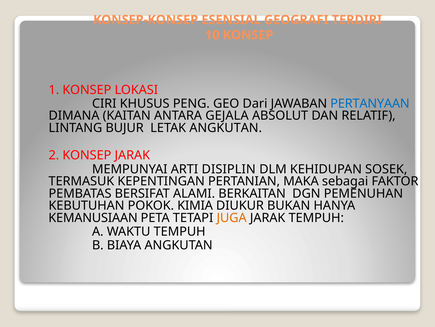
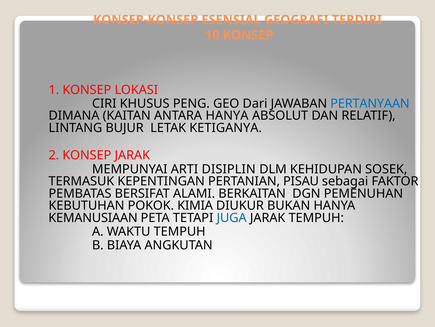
ANTARA GEJALA: GEJALA -> HANYA (227, 116)
LETAK ANGKUTAN: ANGKUTAN -> KETIGANYA (226, 128)
MAKA: MAKA -> PISAU (301, 181)
JUGA colour: orange -> blue (232, 217)
